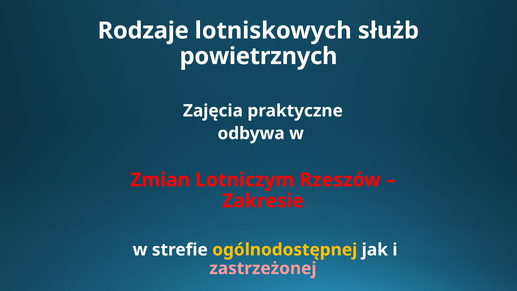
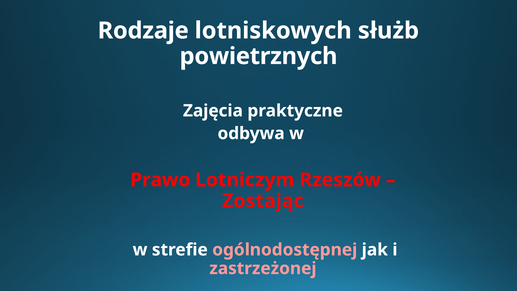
Zmian: Zmian -> Prawo (160, 180)
Zakresie: Zakresie -> Zostając (263, 201)
ogólnodostępnej colour: yellow -> pink (285, 250)
